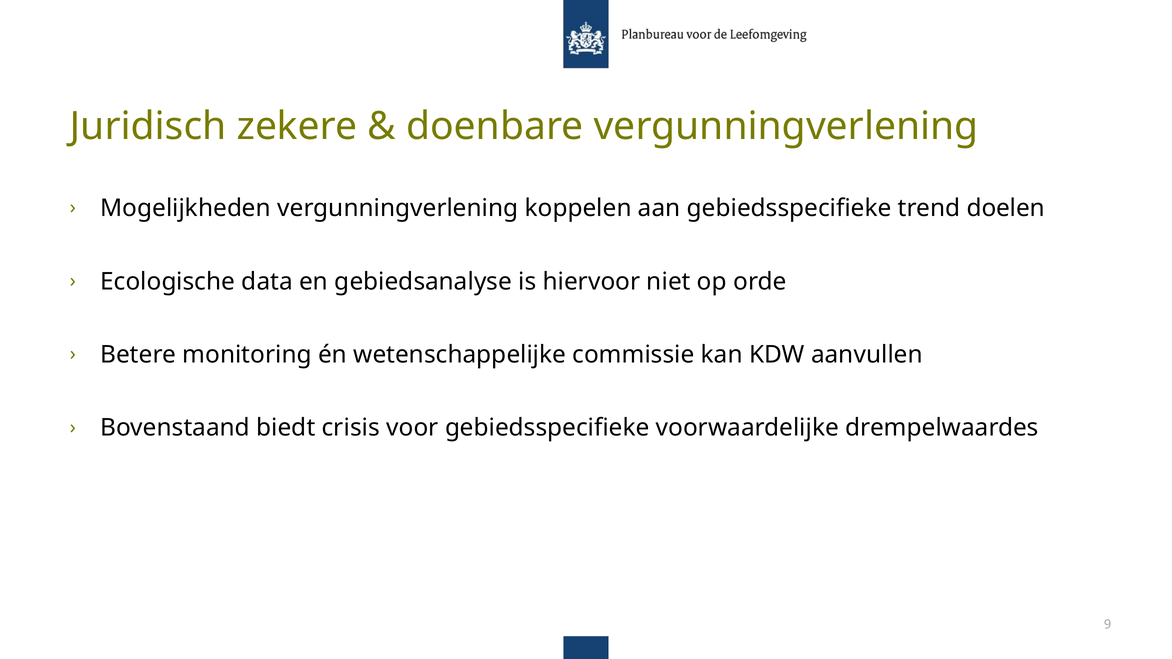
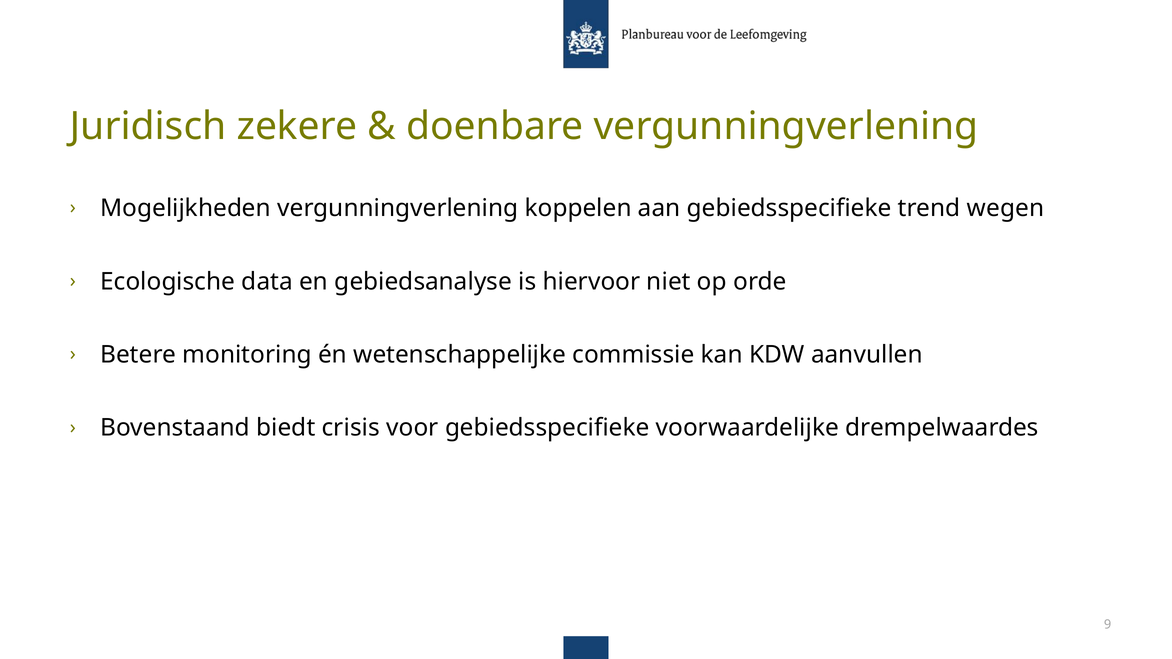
doelen: doelen -> wegen (1006, 208)
